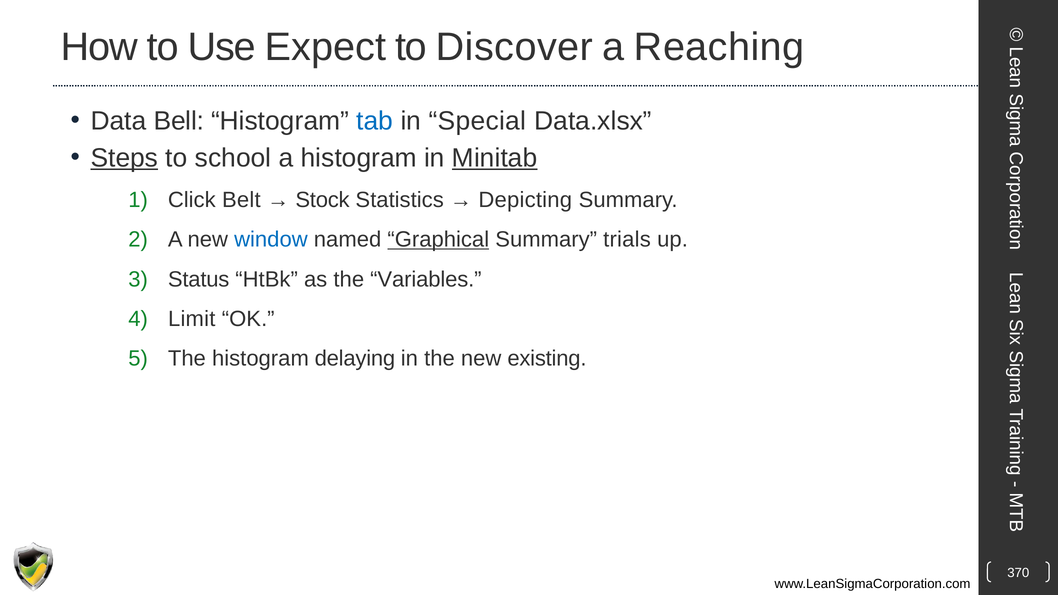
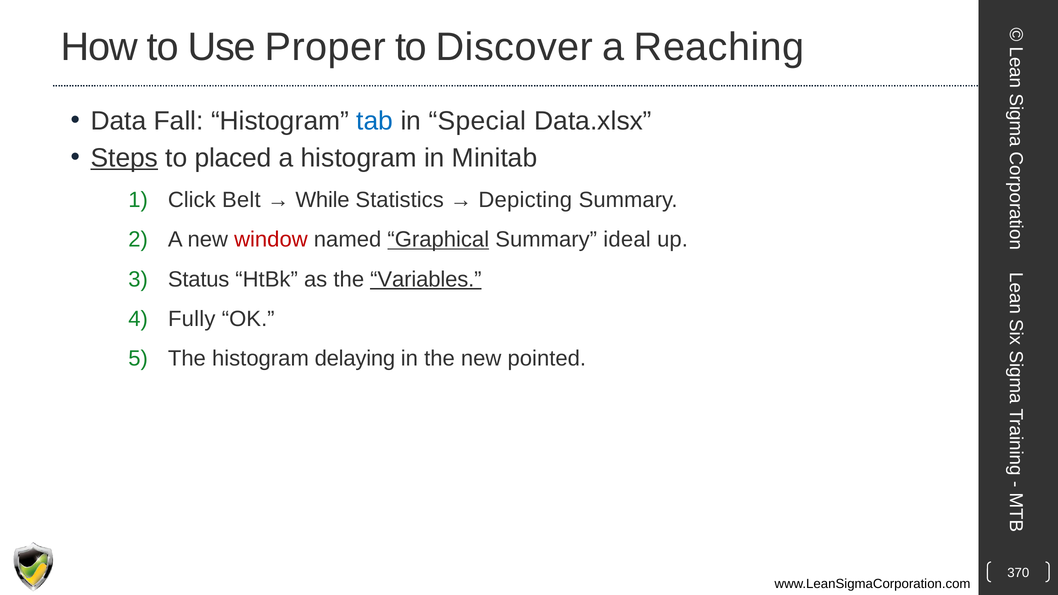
Expect: Expect -> Proper (325, 47)
Bell: Bell -> Fall (179, 121)
school: school -> placed (233, 158)
Minitab underline: present -> none (495, 158)
Stock: Stock -> While (323, 200)
window colour: blue -> red (271, 240)
trials: trials -> ideal (627, 240)
Variables underline: none -> present (426, 279)
Limit: Limit -> Fully (192, 319)
existing: existing -> pointed (547, 359)
